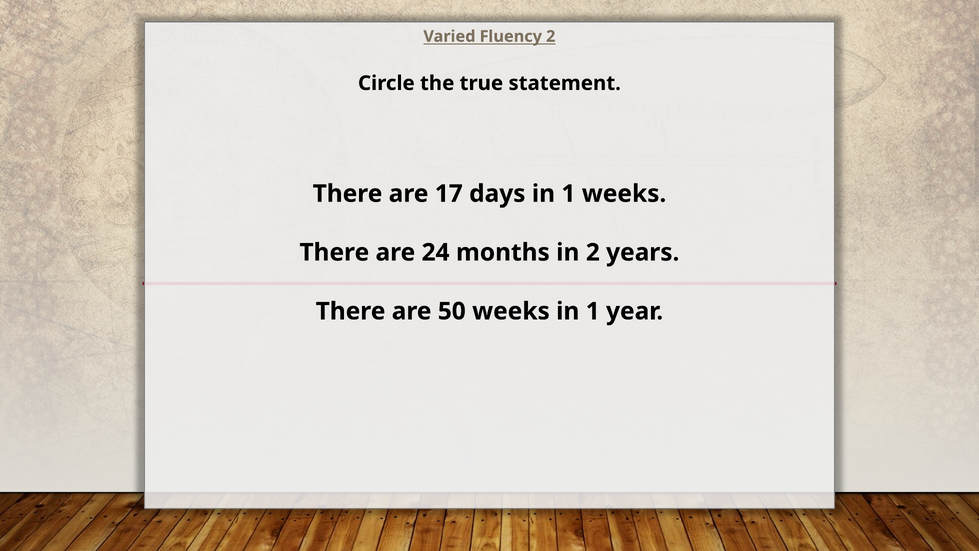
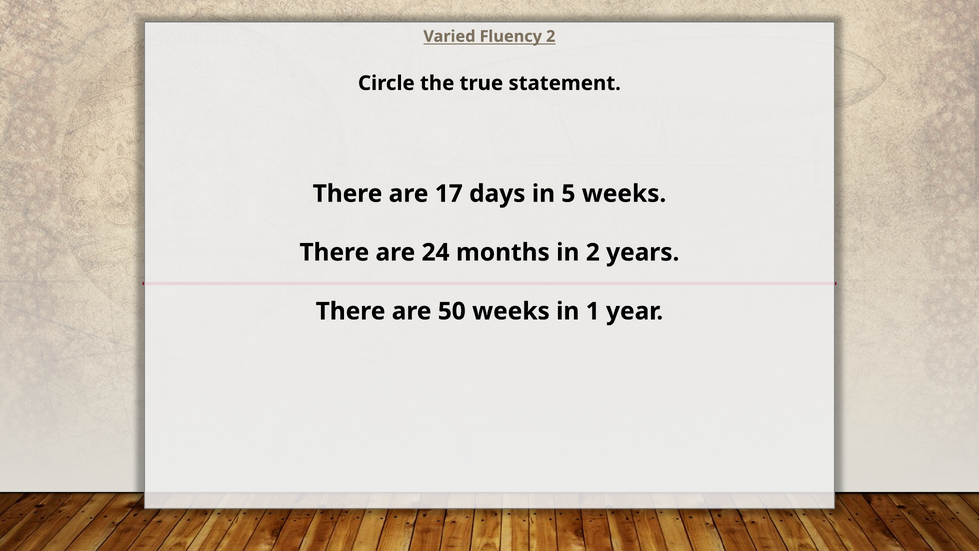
days in 1: 1 -> 5 (568, 194)
